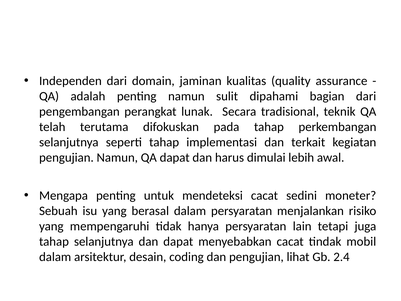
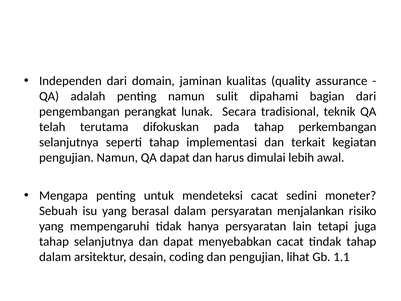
tindak mobil: mobil -> tahap (361, 242)
2.4: 2.4 -> 1.1 (341, 257)
